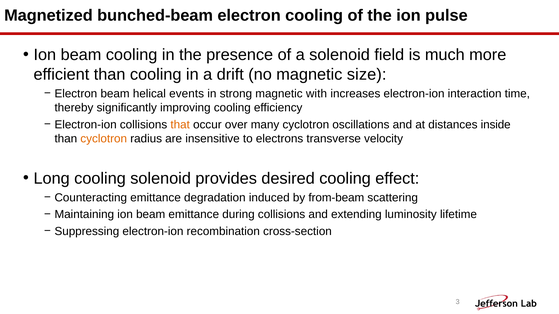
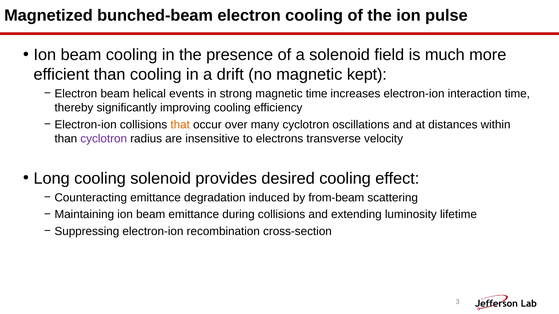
size: size -> kept (367, 75)
magnetic with: with -> time (317, 94)
inside: inside -> within (496, 125)
cyclotron colour: orange -> purple (104, 139)
